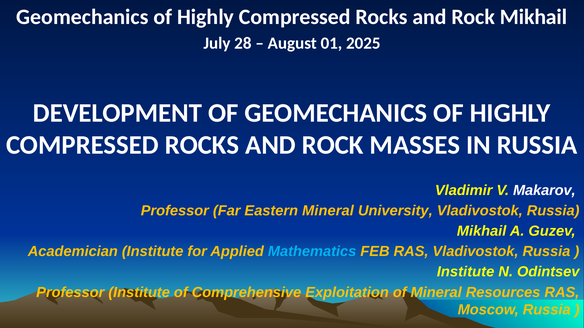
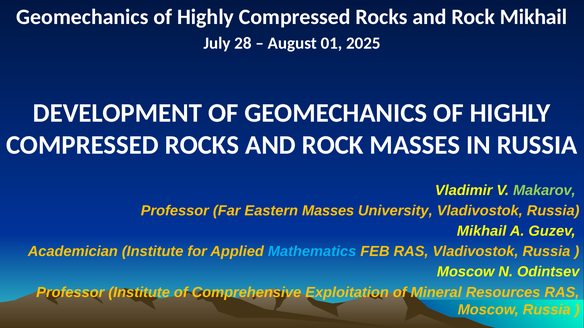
Makarov colour: white -> light green (544, 190)
Eastern Mineral: Mineral -> Masses (328, 211)
Institute: Institute -> Moscow (466, 272)
